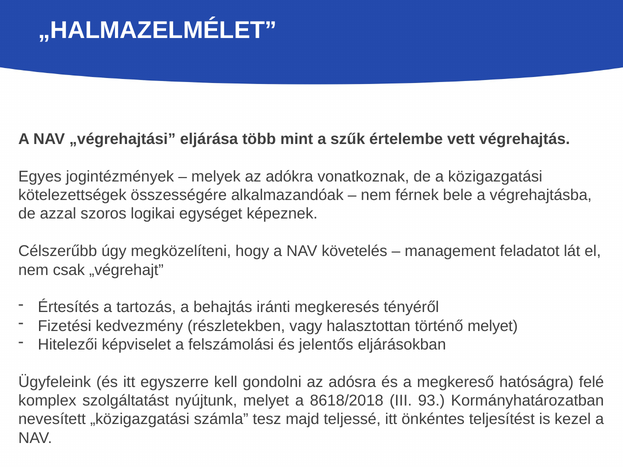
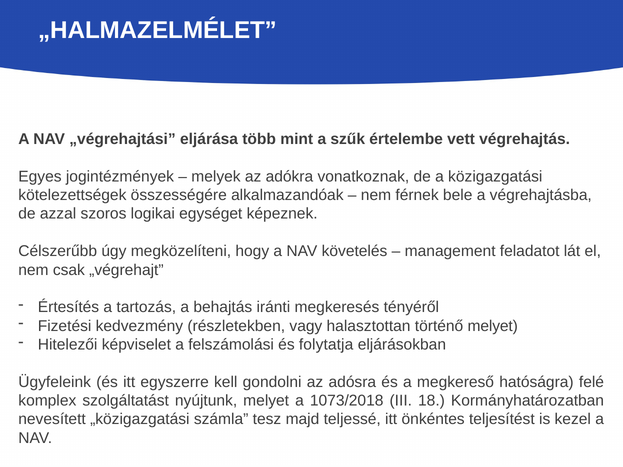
jelentős: jelentős -> folytatja (326, 345)
8618/2018: 8618/2018 -> 1073/2018 (347, 401)
93: 93 -> 18 (431, 401)
